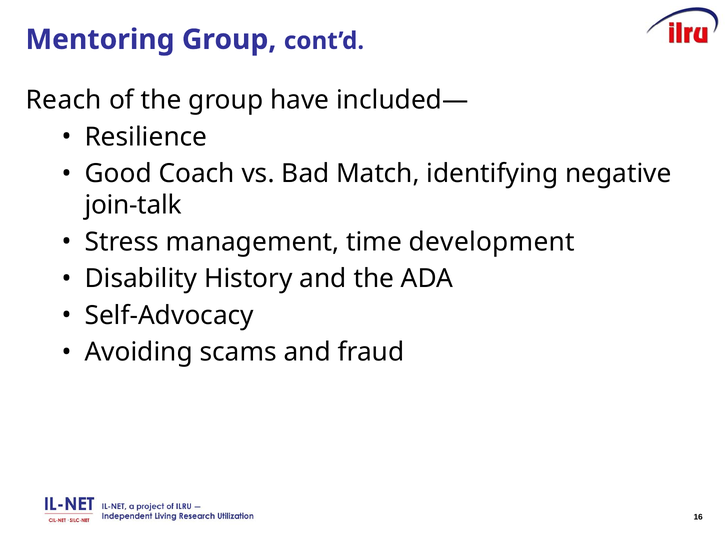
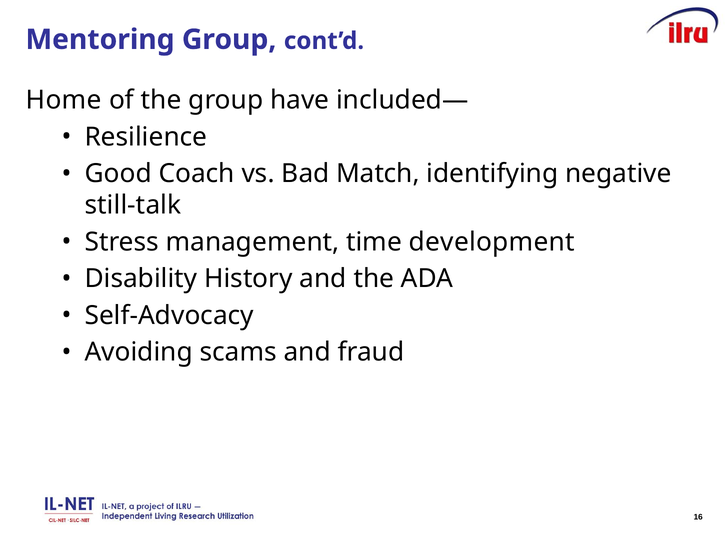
Reach: Reach -> Home (64, 100)
join-talk: join-talk -> still-talk (133, 205)
